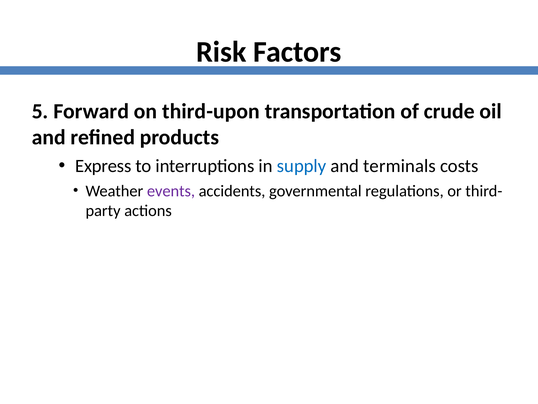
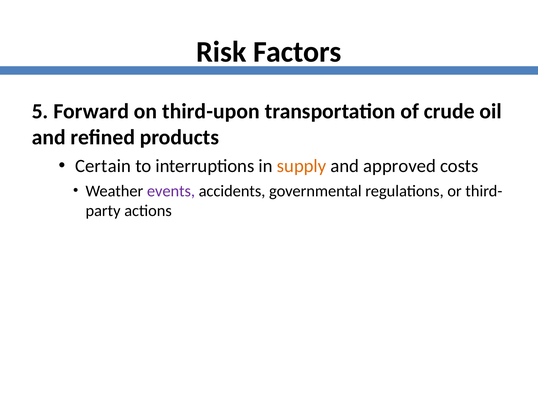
Express: Express -> Certain (103, 166)
supply colour: blue -> orange (302, 166)
terminals: terminals -> approved (400, 166)
